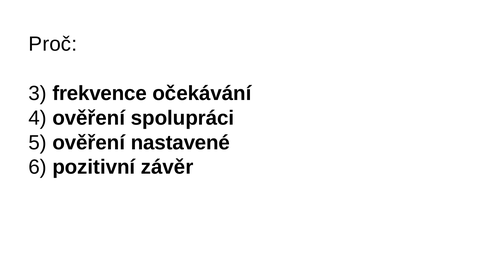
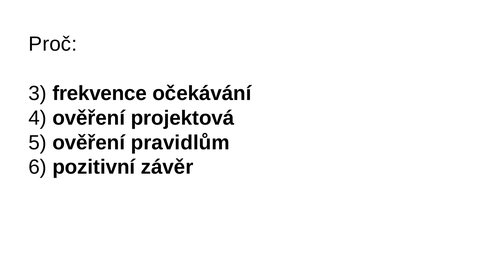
spolupráci: spolupráci -> projektová (183, 118)
nastavené: nastavené -> pravidlům (180, 142)
